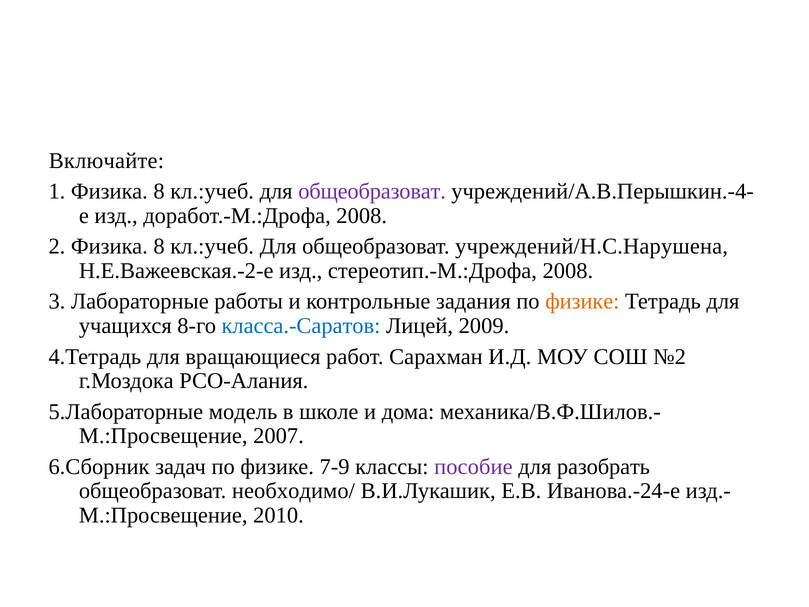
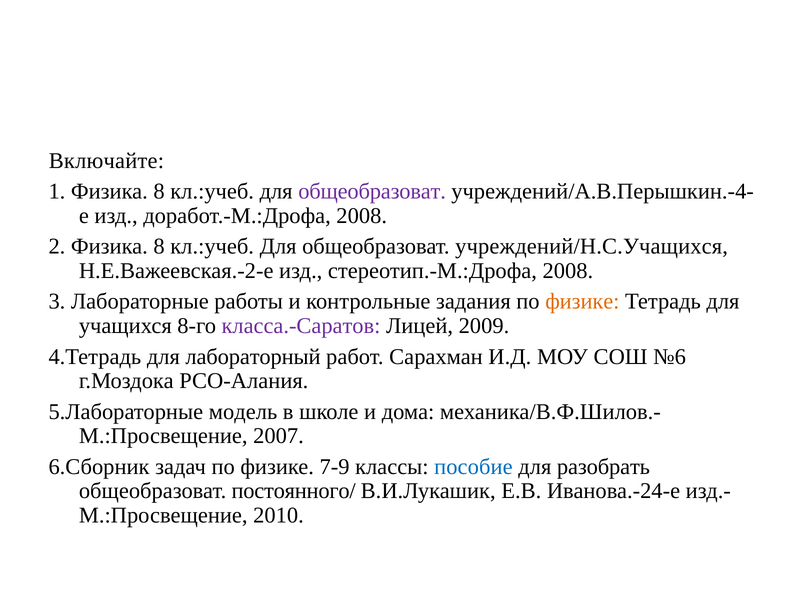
учреждений/Н.С.Нарушена: учреждений/Н.С.Нарушена -> учреждений/Н.С.Учащихся (592, 246)
класса.-Саратов colour: blue -> purple (301, 326)
вращающиеся: вращающиеся -> лабораторный (253, 356)
№2: №2 -> №6 (670, 356)
пособие colour: purple -> blue (473, 466)
необходимо/: необходимо/ -> постоянного/ (294, 491)
